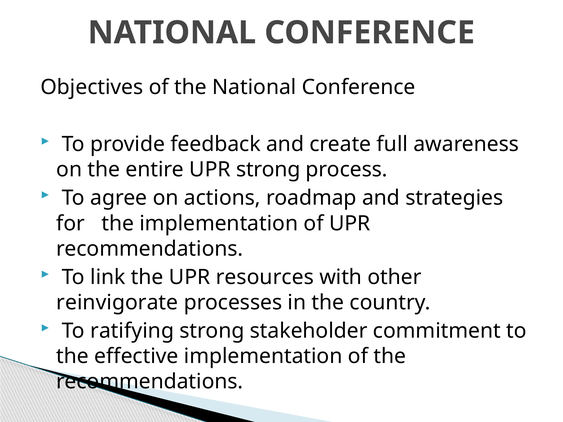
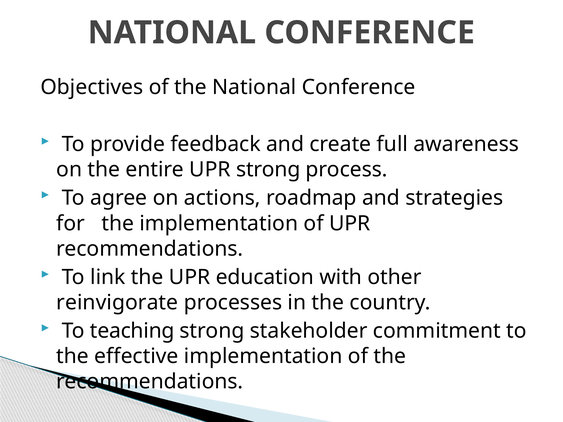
resources: resources -> education (265, 277)
ratifying: ratifying -> teaching (132, 331)
